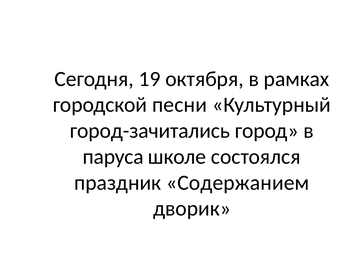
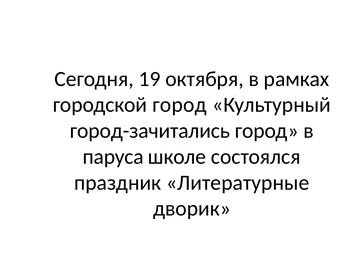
городской песни: песни -> город (180, 105)
Содержанием: Содержанием -> Литературные (238, 182)
